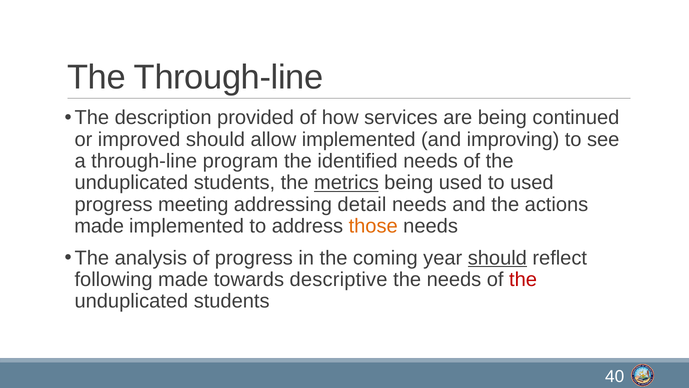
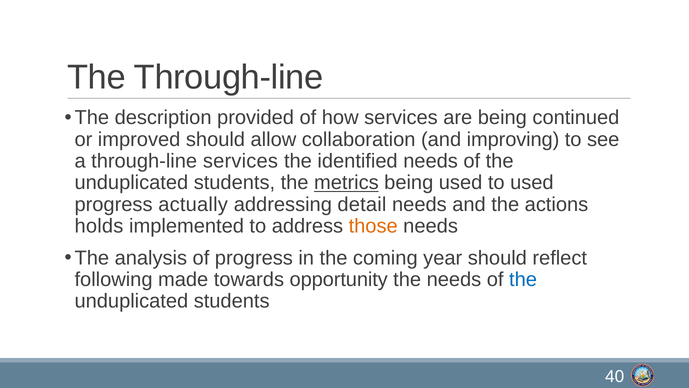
allow implemented: implemented -> collaboration (359, 139)
through-line program: program -> services (240, 161)
meeting: meeting -> actually (193, 204)
made: made -> holds (99, 226)
should underline: present -> none (497, 258)
descriptive: descriptive -> opportunity (339, 279)
the colour: red -> blue (523, 279)
